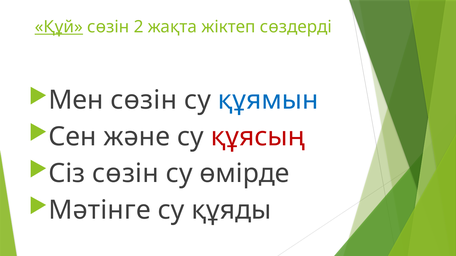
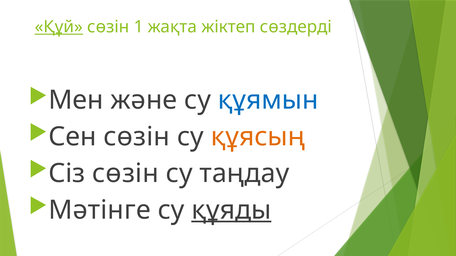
2: 2 -> 1 (139, 27)
Мен сөзін: сөзін -> және (144, 100)
Сен және: және -> сөзін (137, 137)
құясың colour: red -> orange (258, 137)
өмірде: өмірде -> таңдау (244, 174)
құяды underline: none -> present (231, 210)
